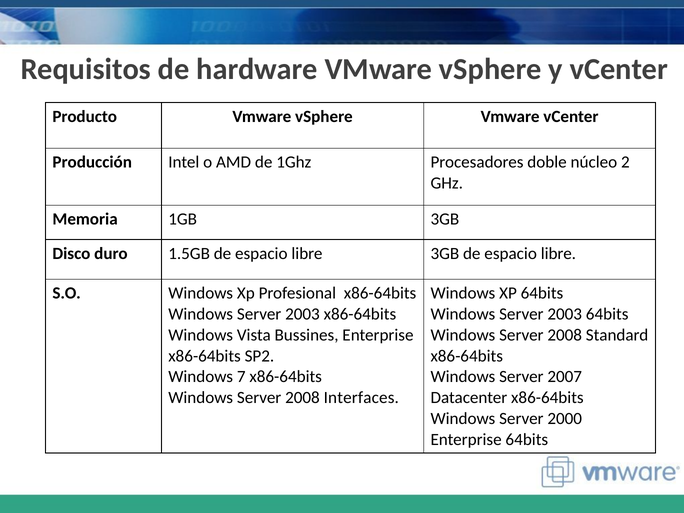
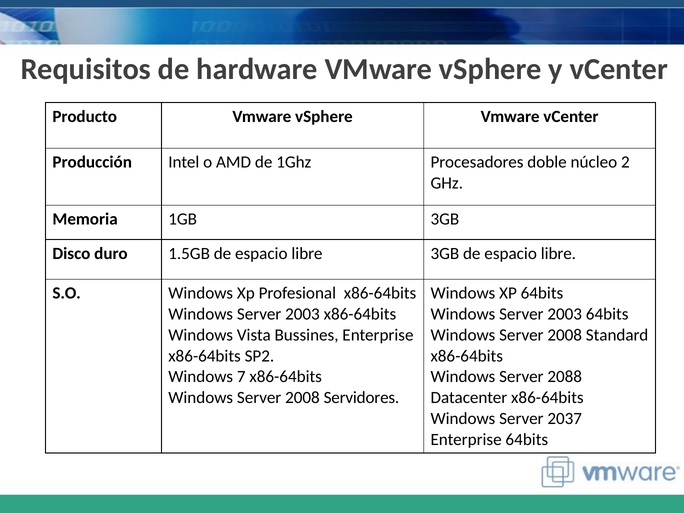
2007: 2007 -> 2088 (565, 377)
Interfaces: Interfaces -> Servidores (361, 398)
2000: 2000 -> 2037 (565, 419)
